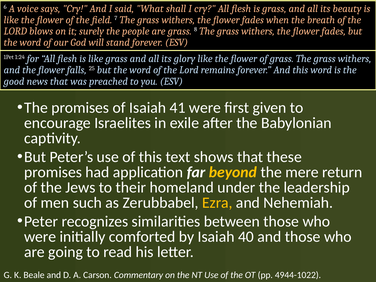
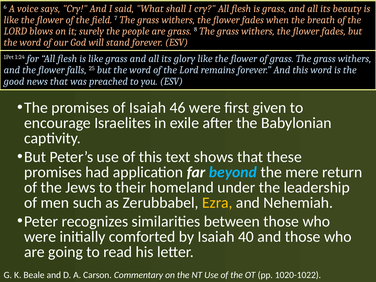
41: 41 -> 46 (178, 108)
beyond colour: yellow -> light blue (233, 172)
4944-1022: 4944-1022 -> 1020-1022 (298, 275)
